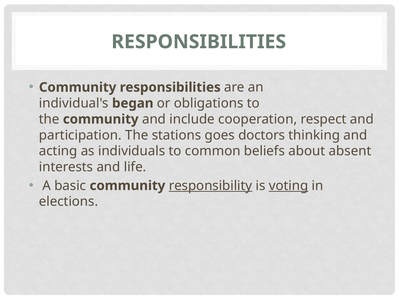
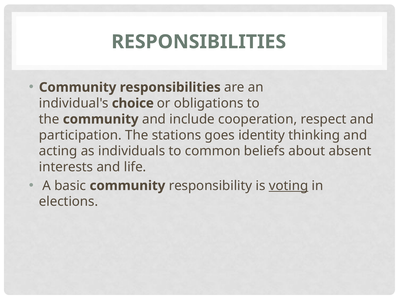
began: began -> choice (133, 103)
doctors: doctors -> identity (262, 135)
responsibility underline: present -> none (210, 186)
